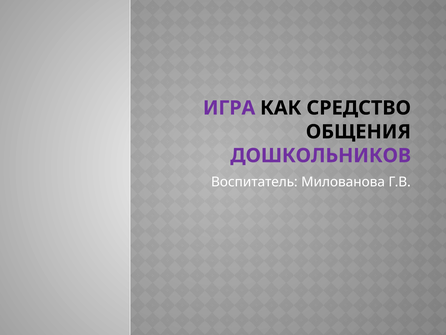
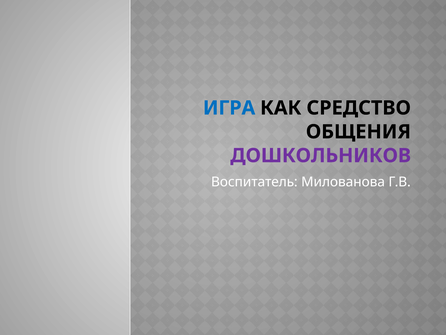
ИГРА colour: purple -> blue (229, 108)
